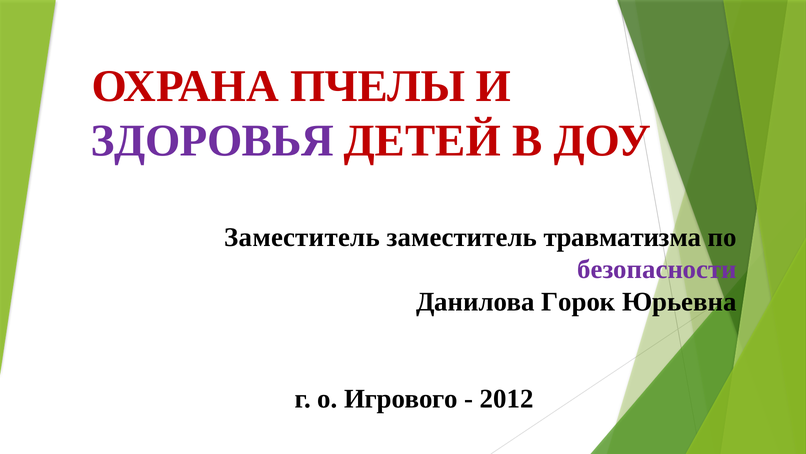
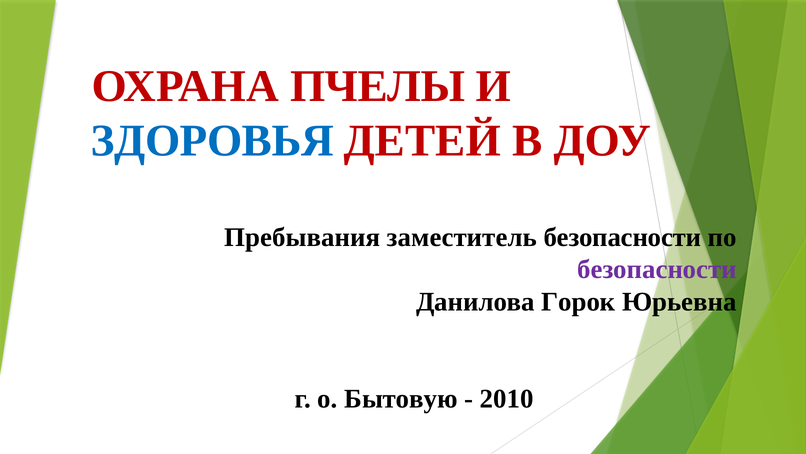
ЗДОРОВЬЯ colour: purple -> blue (212, 140)
Заместитель: Заместитель -> Пребывания (302, 237)
заместитель травматизма: травматизма -> безопасности (622, 237)
Игрового: Игрового -> Бытовую (401, 398)
2012: 2012 -> 2010 (507, 398)
